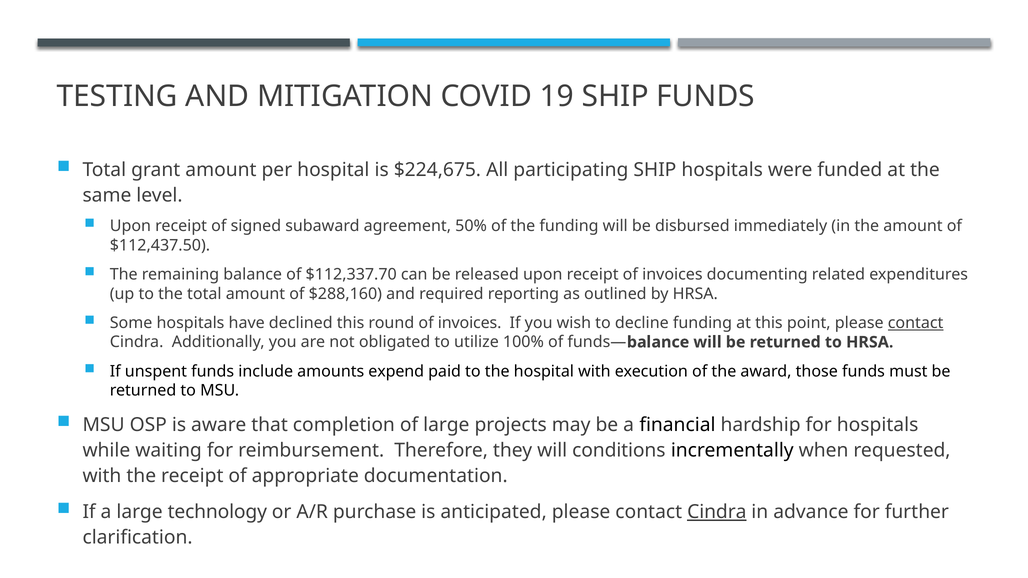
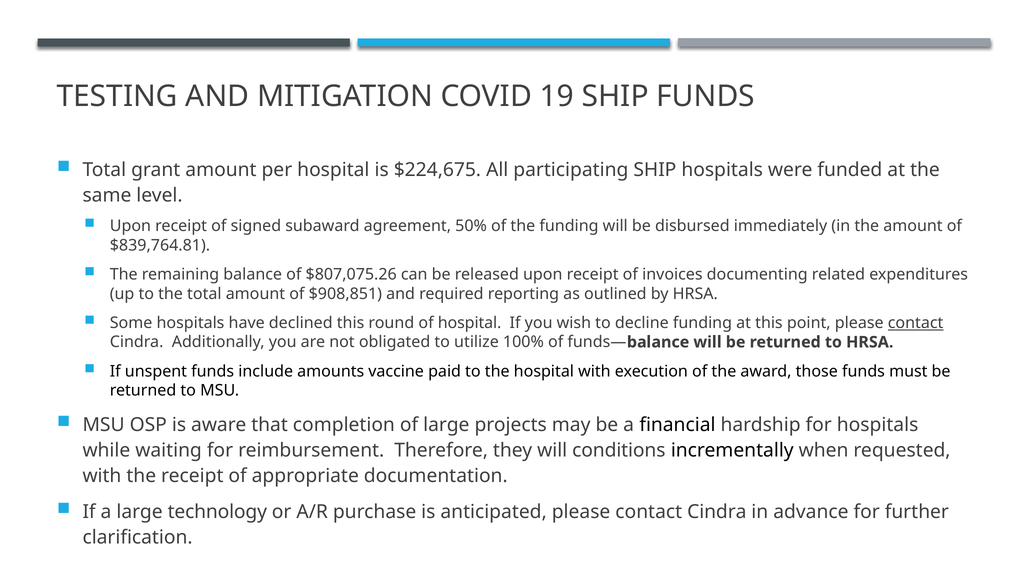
$112,437.50: $112,437.50 -> $839,764.81 (160, 245)
$112,337.70: $112,337.70 -> $807,075.26 (351, 275)
$288,160: $288,160 -> $908,851 (345, 294)
round of invoices: invoices -> hospital (470, 323)
expend: expend -> vaccine (396, 371)
Cindra underline: present -> none (717, 512)
